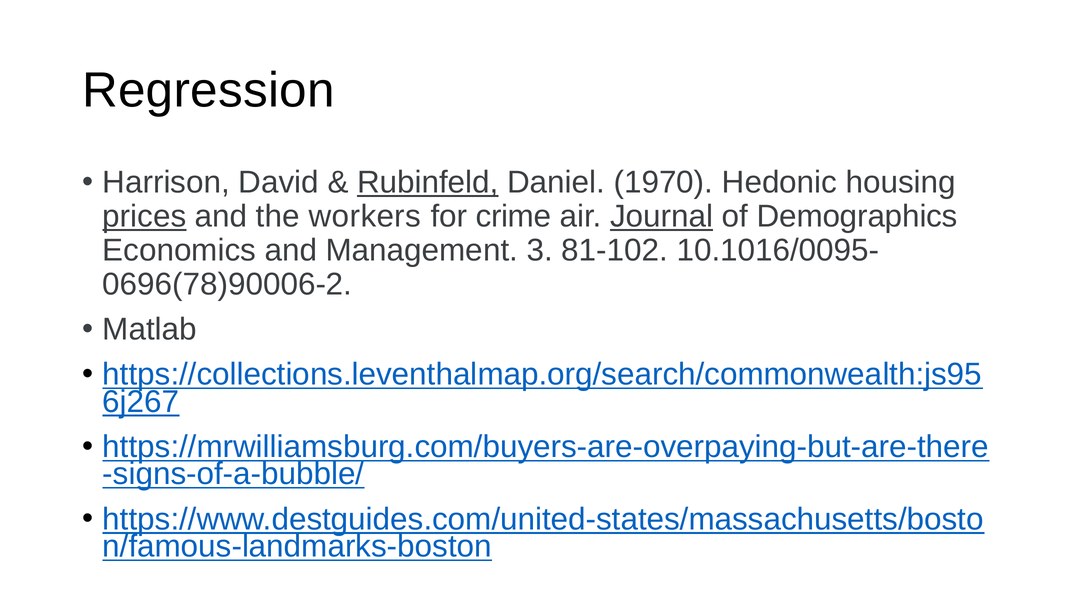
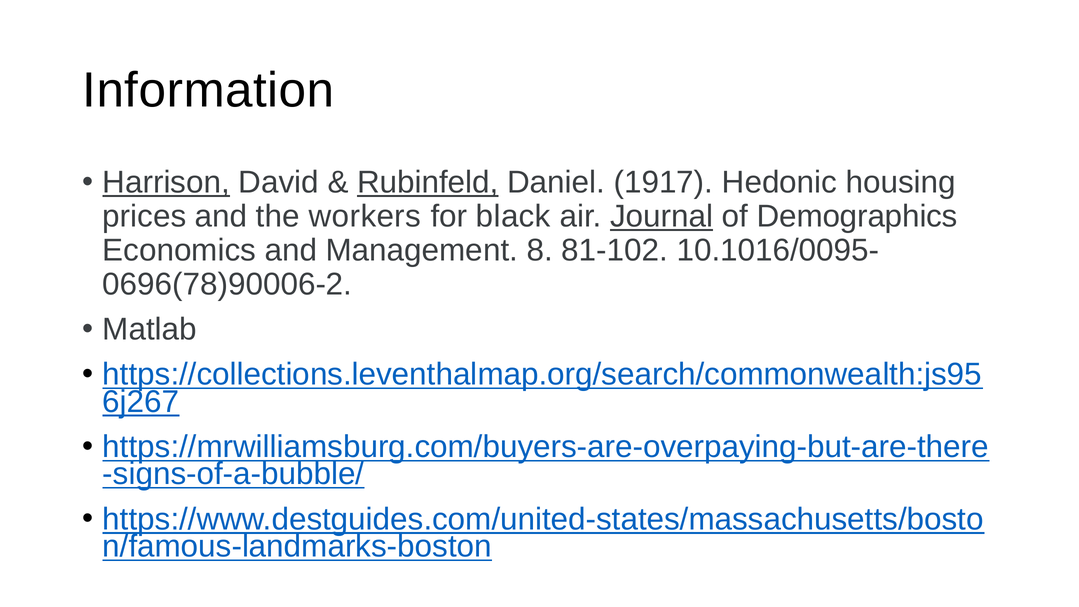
Regression: Regression -> Information (208, 91)
Harrison underline: none -> present (166, 182)
1970: 1970 -> 1917 (663, 182)
prices underline: present -> none (144, 216)
crime: crime -> black (513, 216)
3: 3 -> 8 (540, 250)
